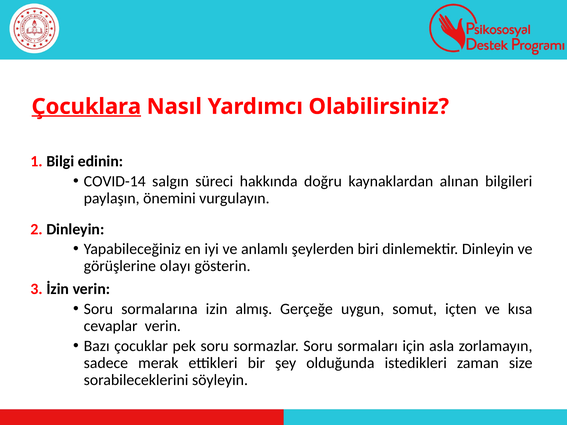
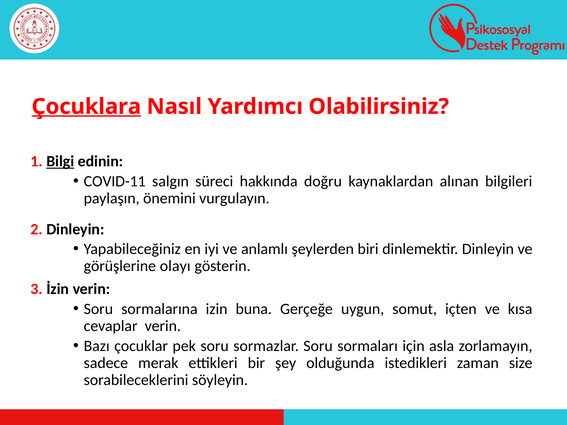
Bilgi underline: none -> present (60, 161)
COVID-14: COVID-14 -> COVID-11 (115, 181)
almış: almış -> buna (254, 309)
